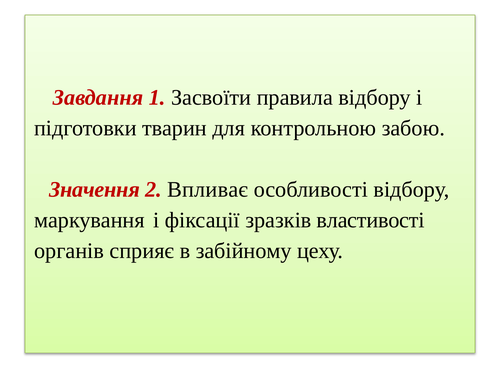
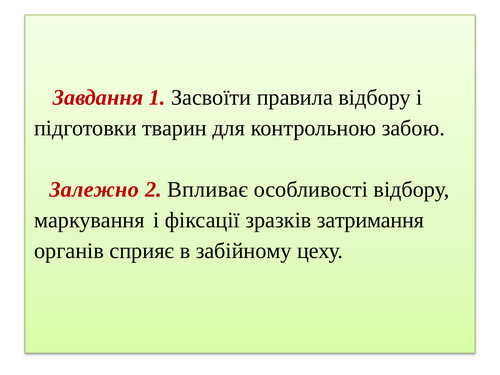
Значення: Значення -> Залежно (94, 189)
властивості: властивості -> затримання (371, 220)
